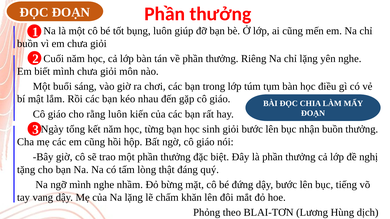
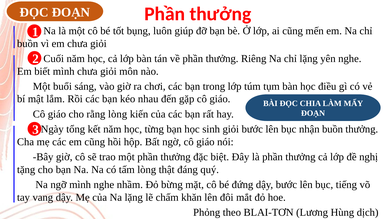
rằng luôn: luôn -> lòng (118, 114)
